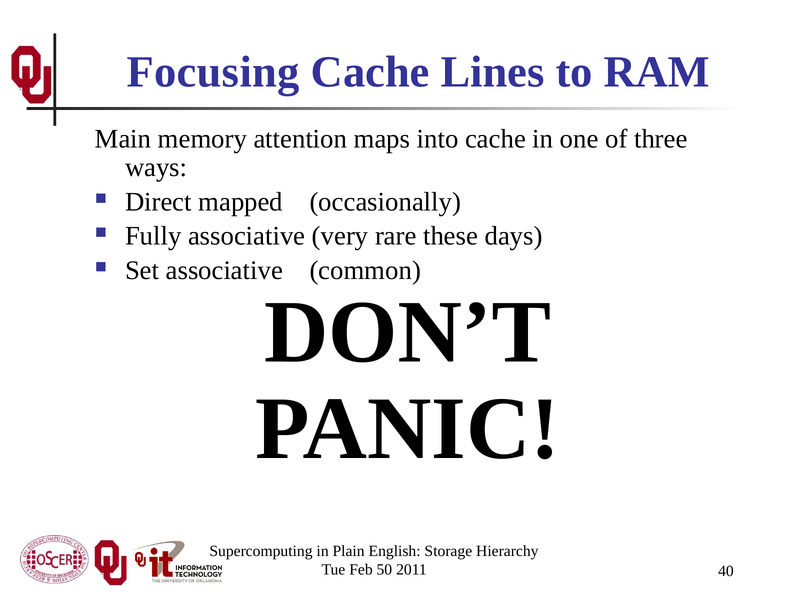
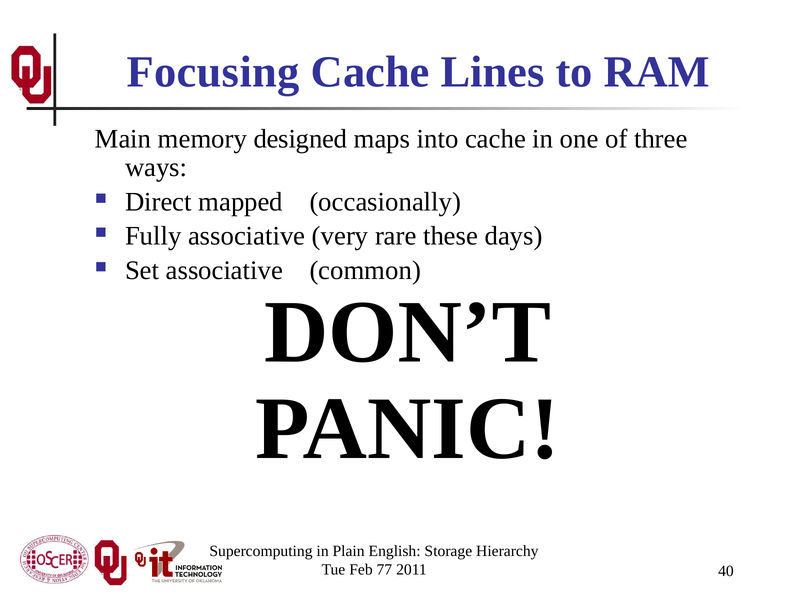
attention: attention -> designed (300, 139)
50: 50 -> 77 (384, 569)
